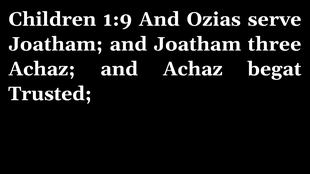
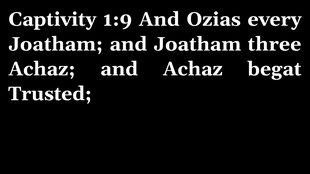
Children: Children -> Captivity (52, 19)
serve: serve -> every (275, 19)
